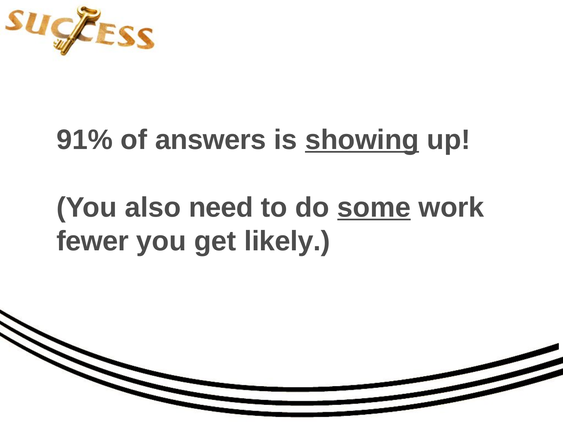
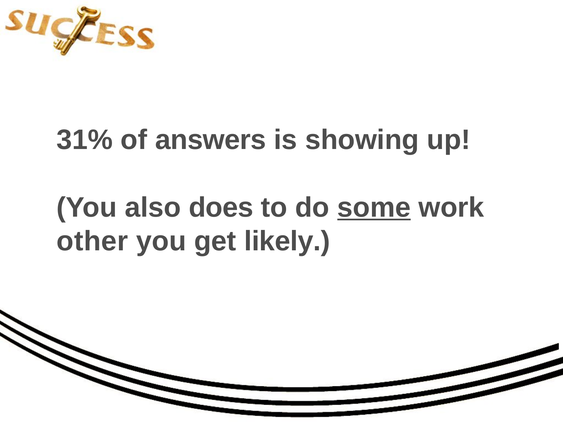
91%: 91% -> 31% (85, 140)
showing underline: present -> none (362, 140)
need: need -> does (221, 208)
fewer: fewer -> other (92, 241)
